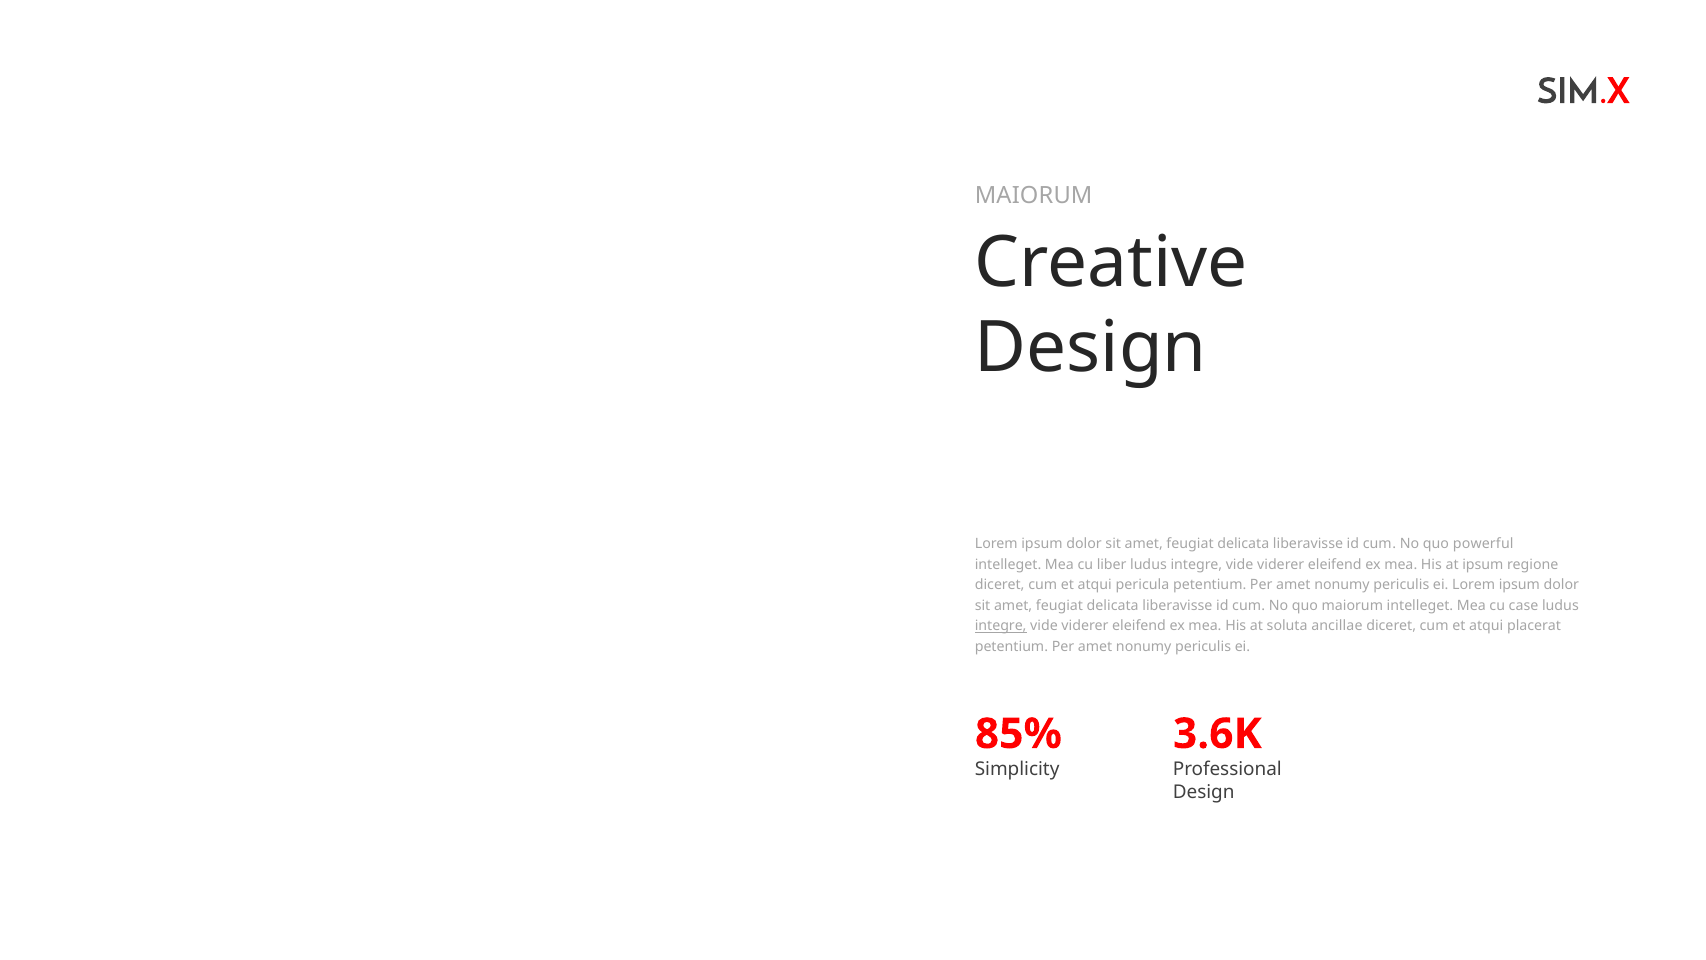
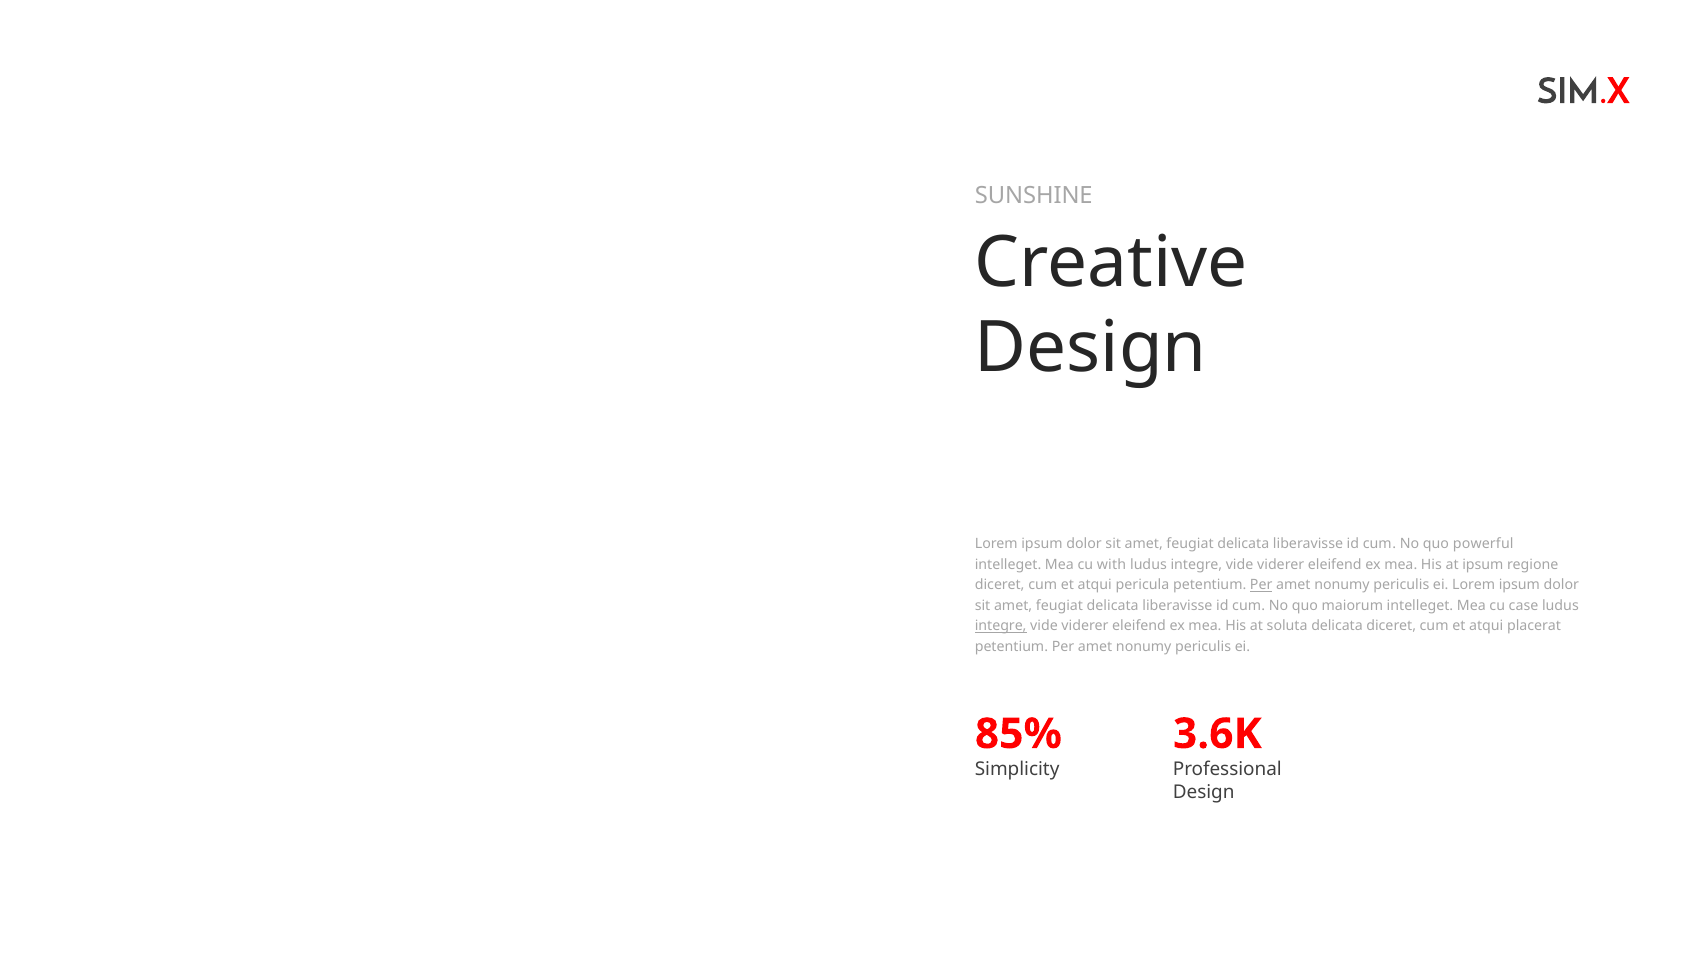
MAIORUM: MAIORUM -> SUNSHINE (1034, 195)
liber: liber -> with (1111, 565)
Per underline: none -> present (1261, 585)
soluta ancillae: ancillae -> delicata (1337, 626)
